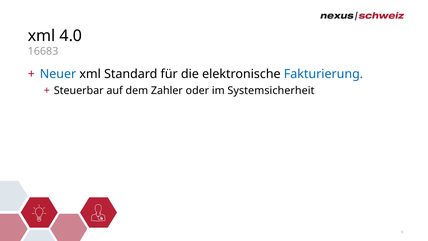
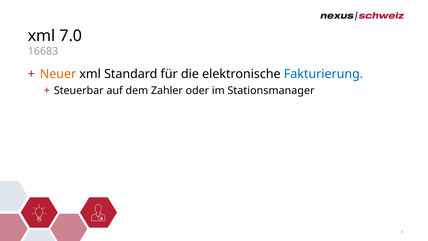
4.0: 4.0 -> 7.0 (71, 36)
Neuer colour: blue -> orange (58, 74)
Systemsicherheit: Systemsicherheit -> Stationsmanager (271, 91)
